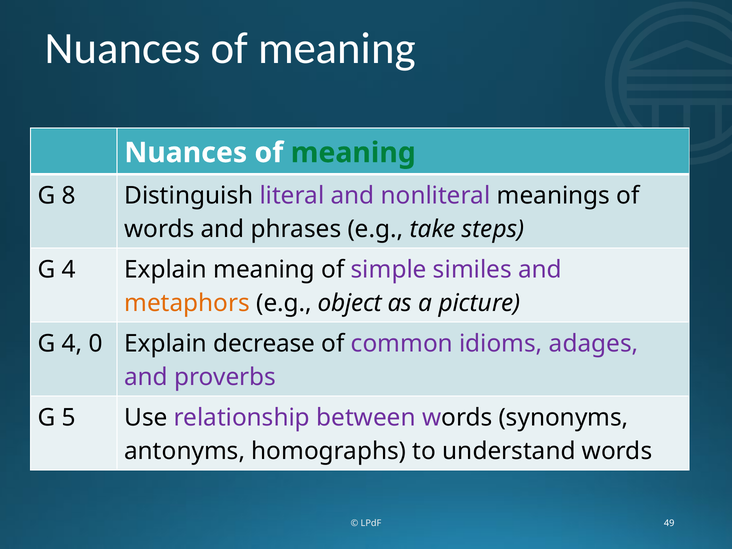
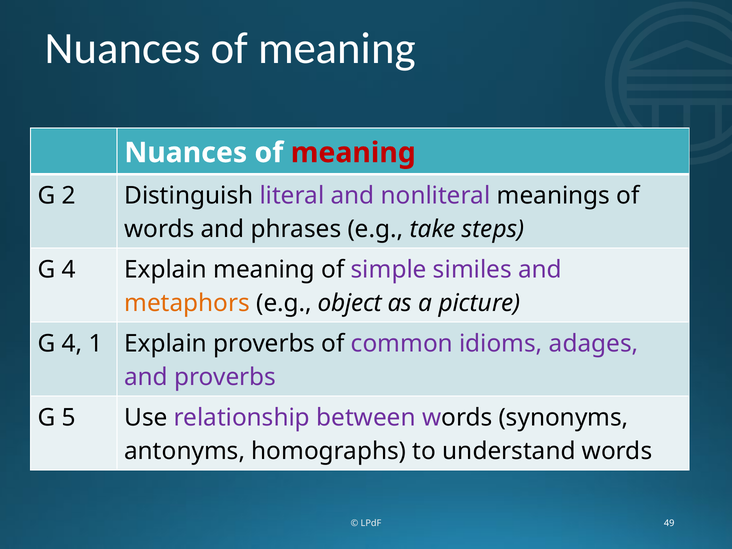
meaning colour: green -> red (353, 153)
8: 8 -> 2 (69, 196)
0: 0 -> 1 (96, 344)
Explain decrease: decrease -> proverbs (264, 344)
